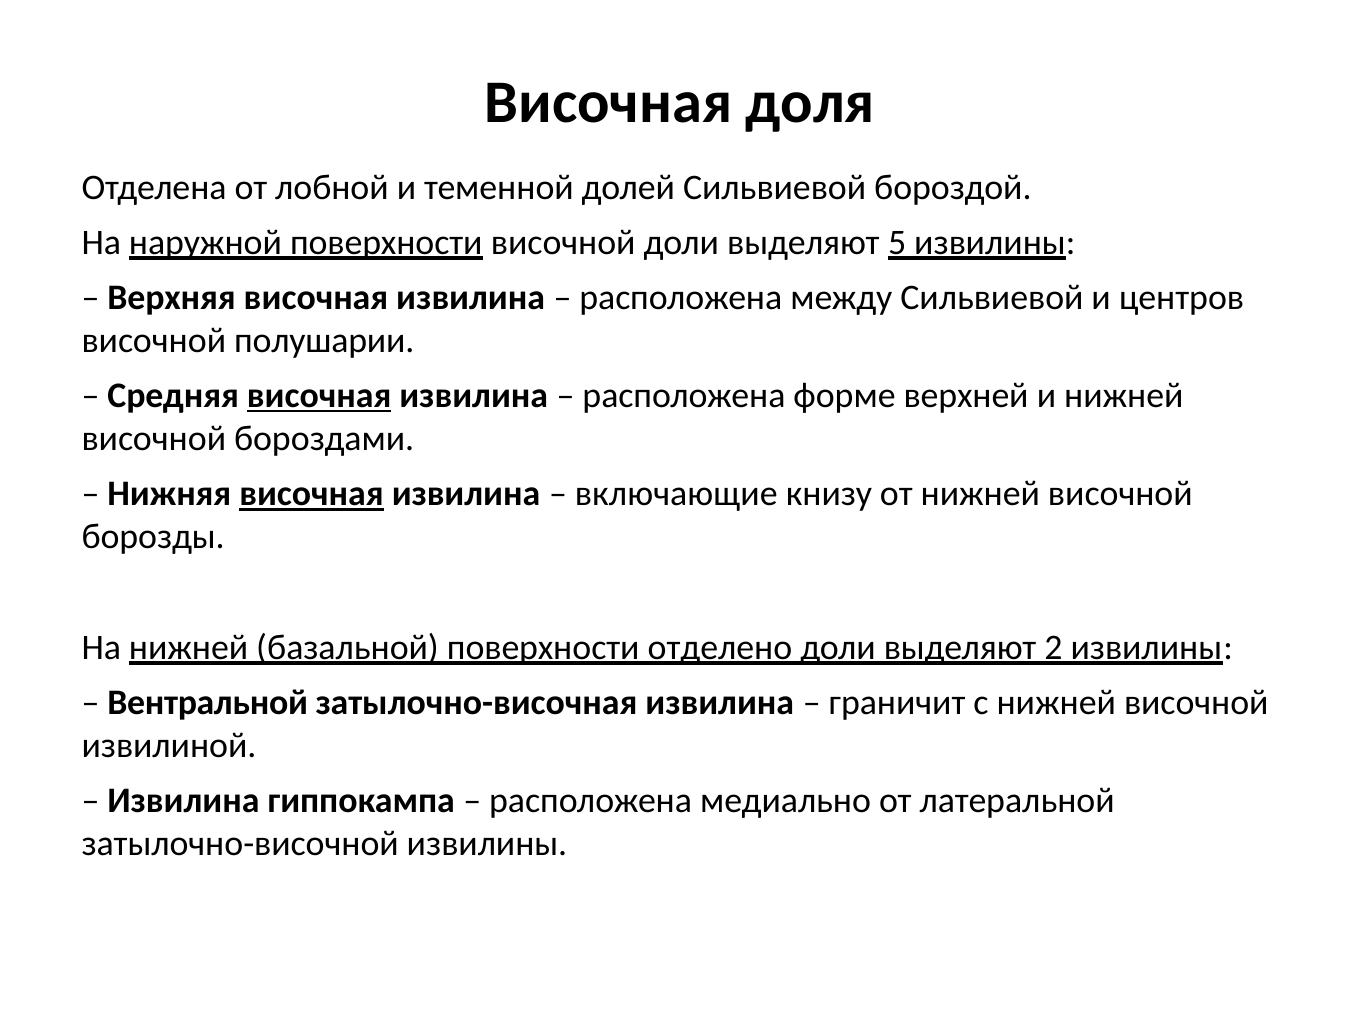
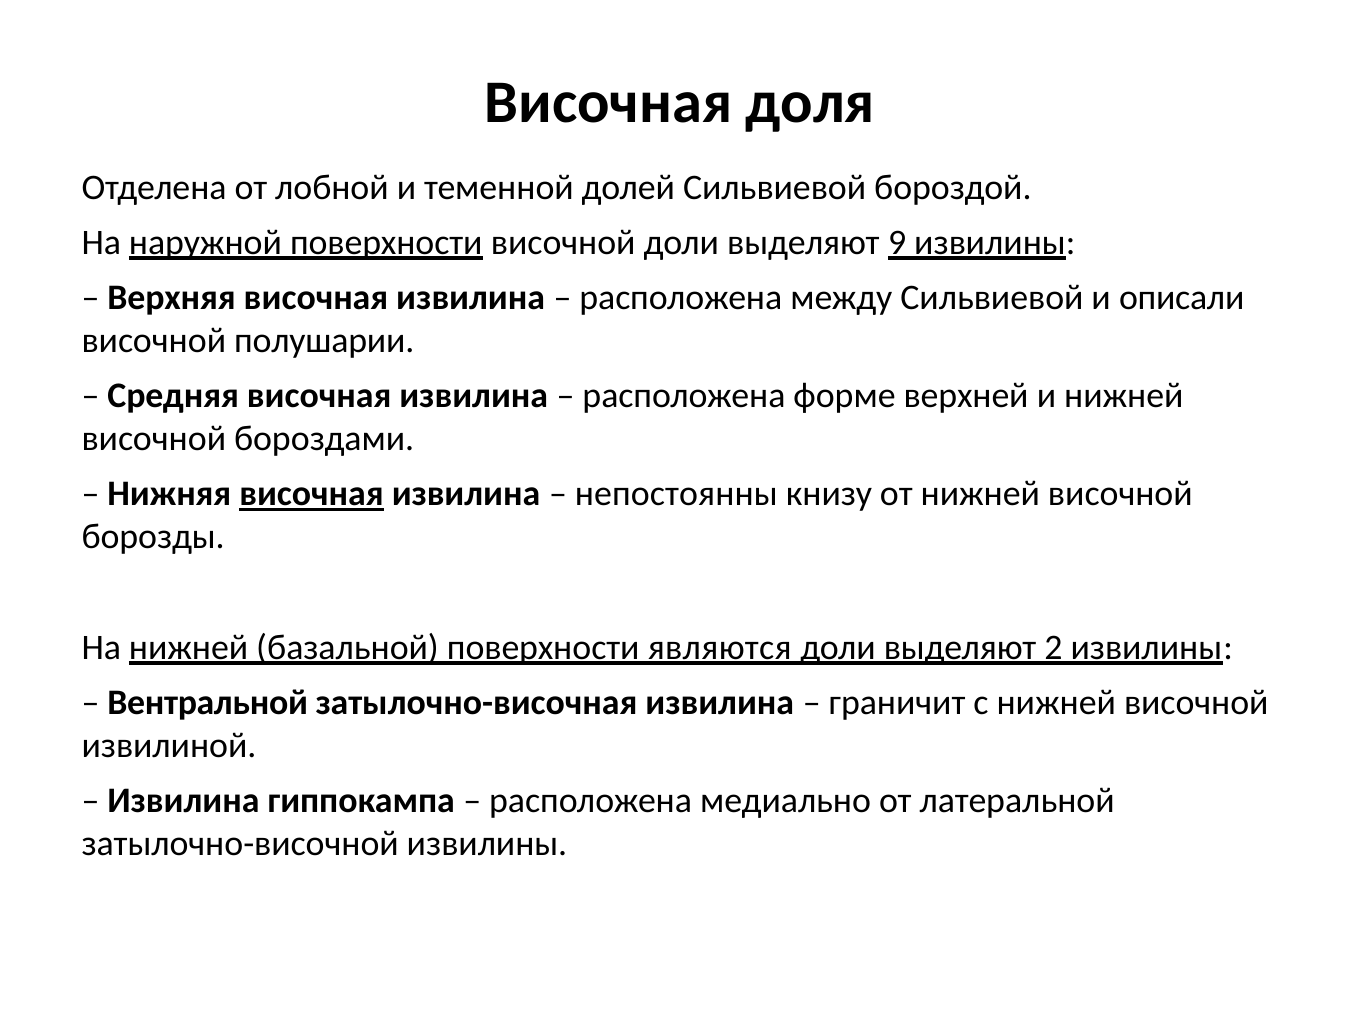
5: 5 -> 9 (897, 243)
центров: центров -> описали (1182, 298)
височная underline: present -> none (319, 396)
включающие: включающие -> непостоянны (676, 494)
отделено: отделено -> являются (720, 647)
